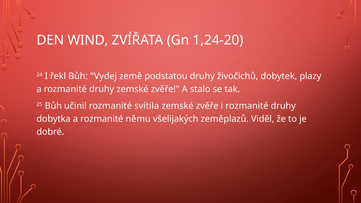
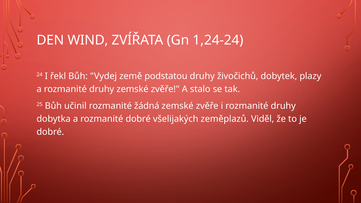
1,24-20: 1,24-20 -> 1,24-24 (218, 40)
svítila: svítila -> žádná (147, 106)
rozmanité němu: němu -> dobré (138, 119)
